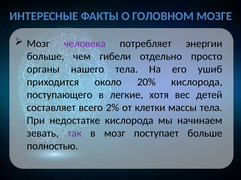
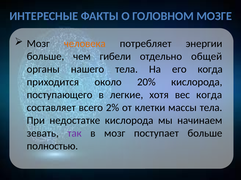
человека colour: purple -> orange (85, 44)
просто: просто -> общей (207, 57)
его ушиб: ушиб -> когда (210, 69)
вес детей: детей -> когда (209, 95)
